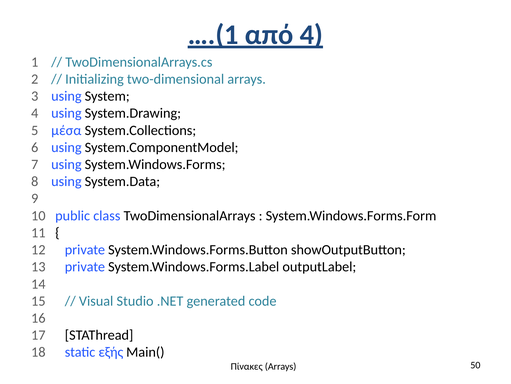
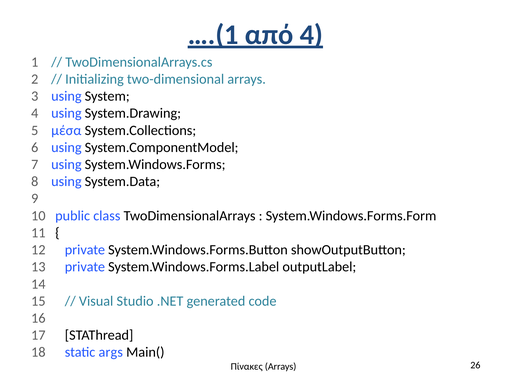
εξής: εξής -> args (111, 352)
50: 50 -> 26 (475, 364)
